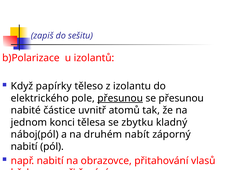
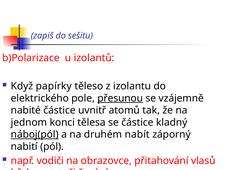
se přesunou: přesunou -> vzájemně (181, 98)
se zbytku: zbytku -> částice (137, 123)
náboj(pól underline: none -> present (35, 135)
např nabití: nabití -> vodiči (50, 161)
